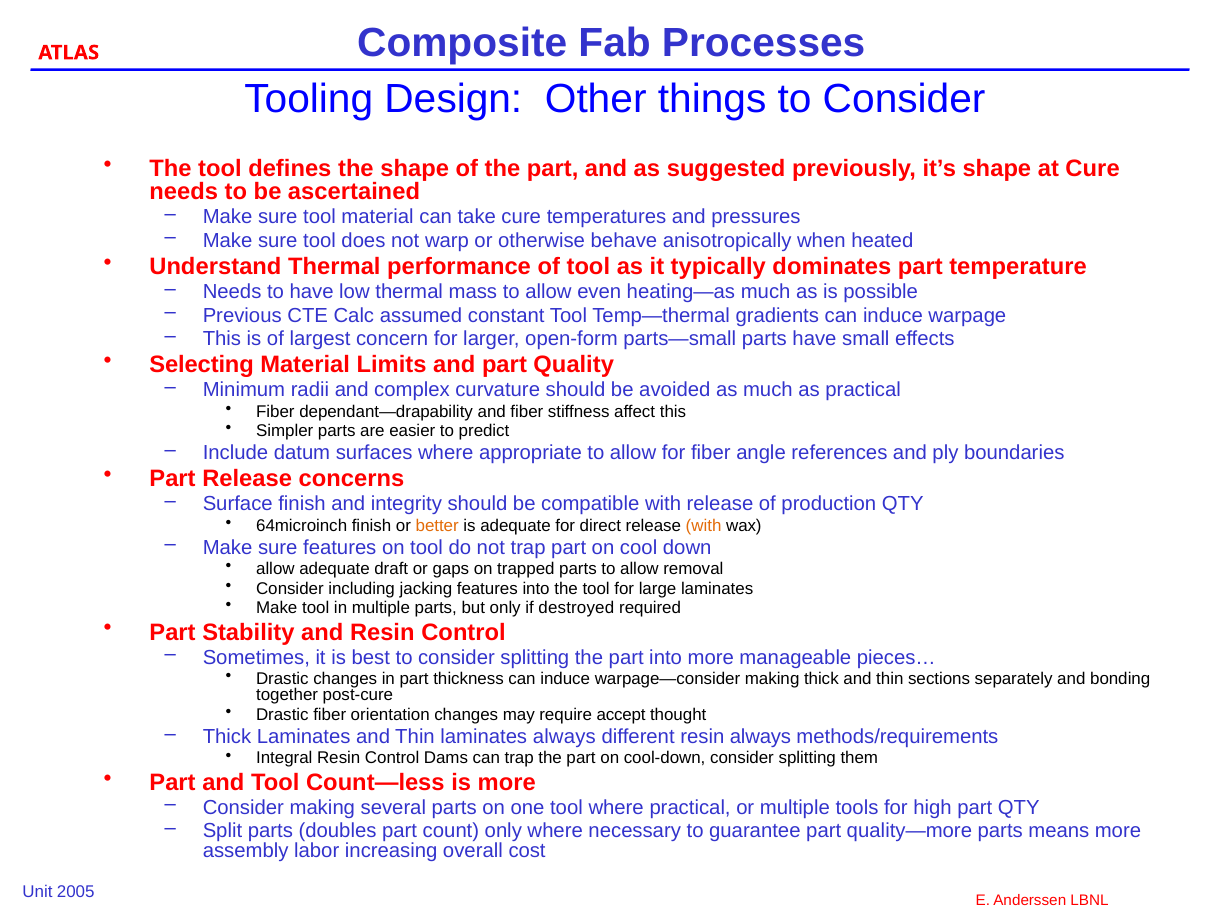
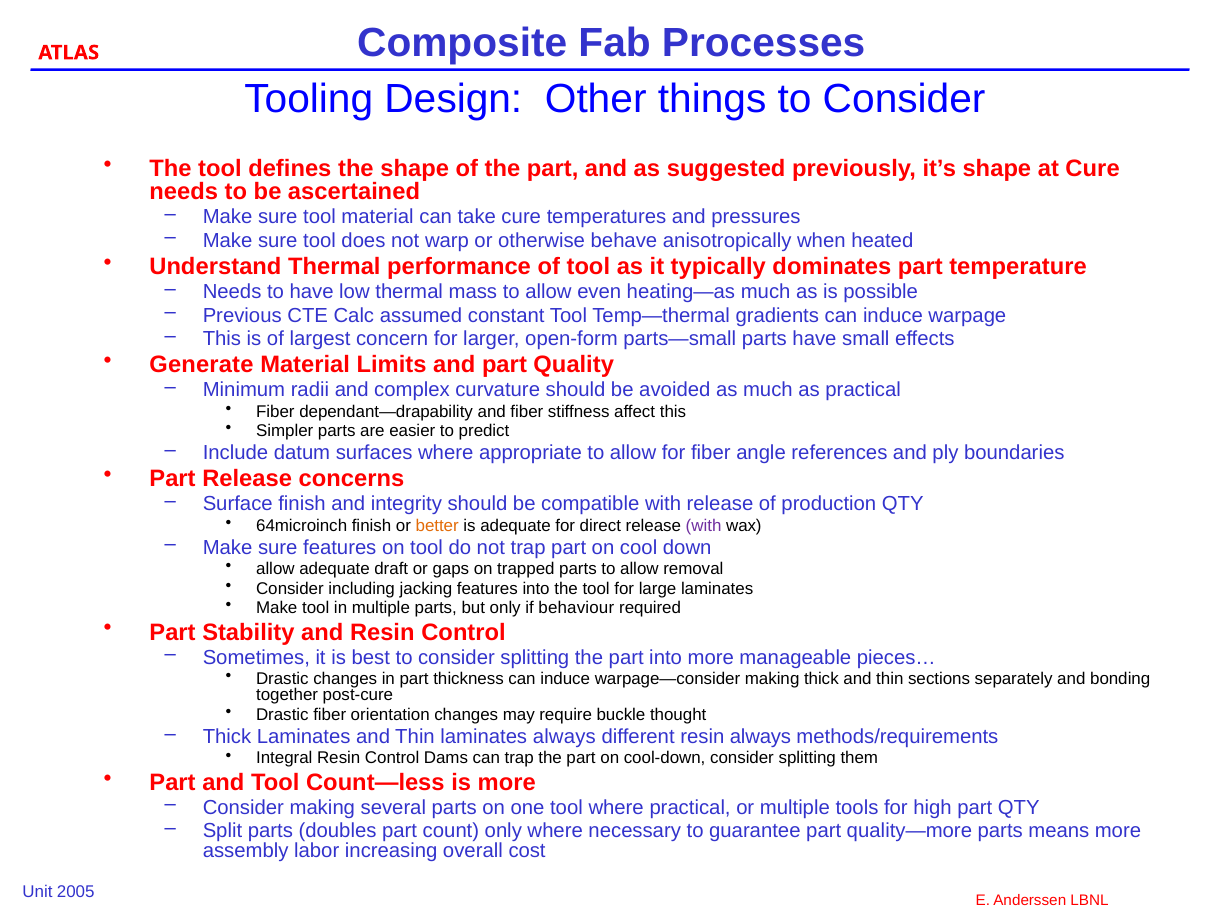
Selecting: Selecting -> Generate (201, 365)
with colour: orange -> purple (704, 526)
destroyed: destroyed -> behaviour (576, 608)
accept: accept -> buckle (621, 715)
